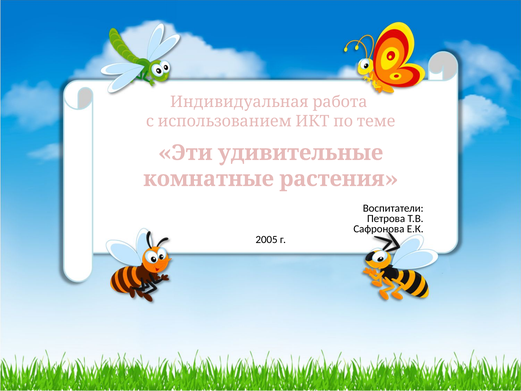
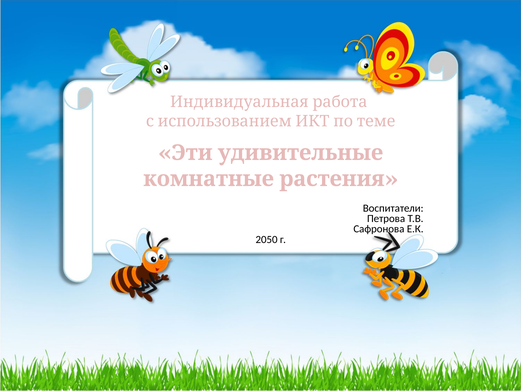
2005: 2005 -> 2050 (267, 239)
